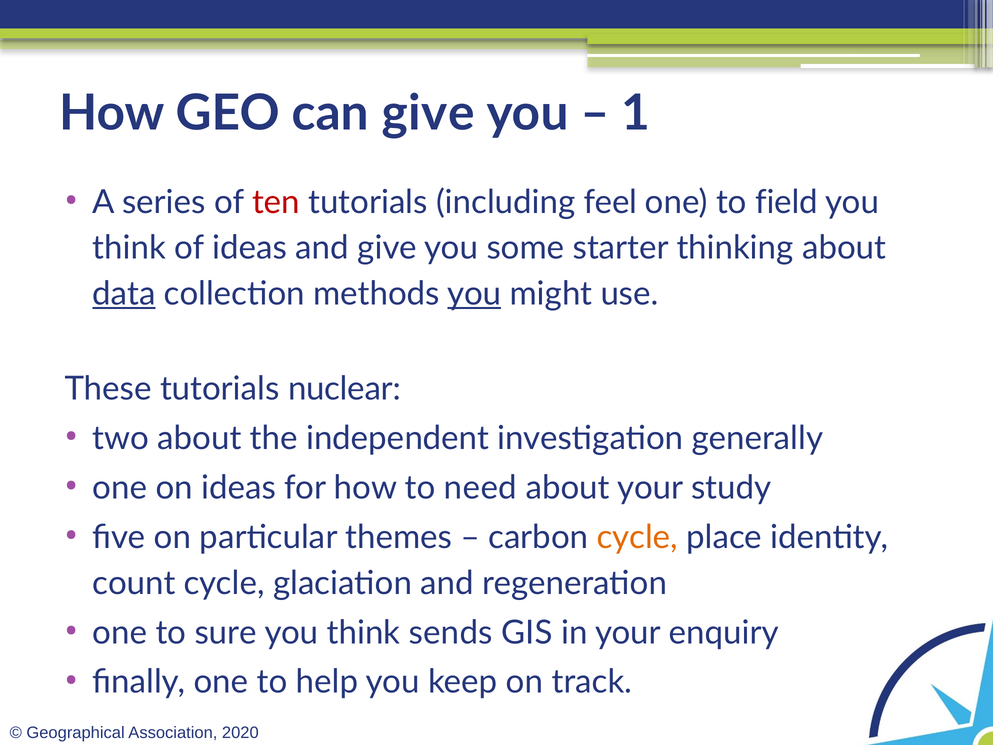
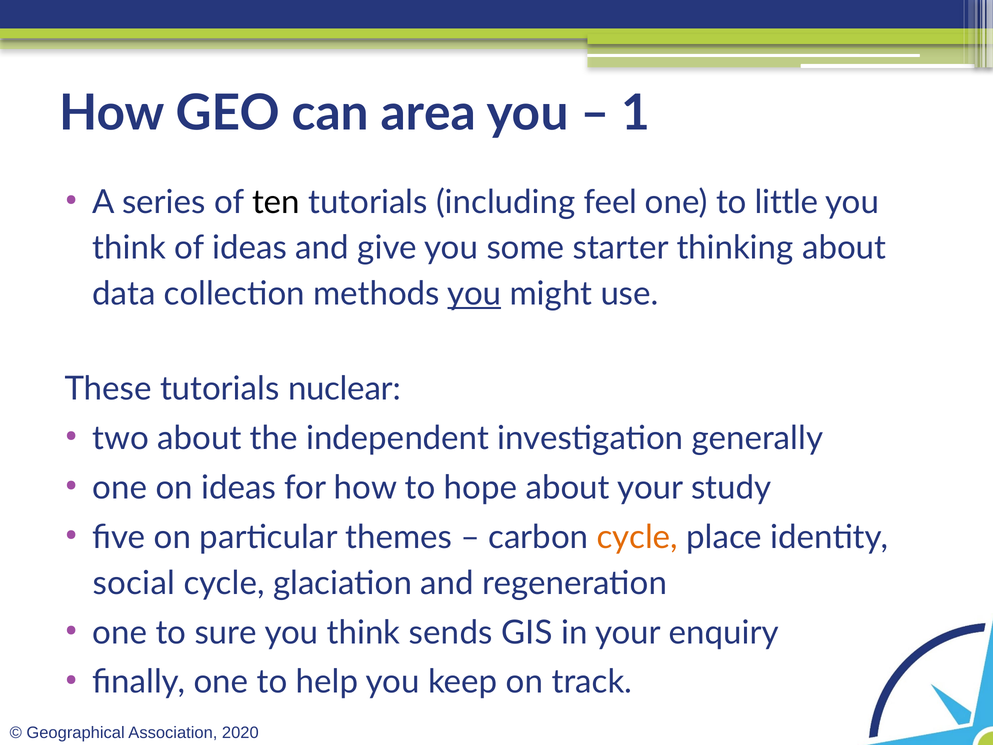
can give: give -> area (428, 113)
ten colour: red -> black (276, 202)
field: field -> little (787, 202)
data underline: present -> none (124, 294)
need: need -> hope (481, 488)
count: count -> social (134, 583)
